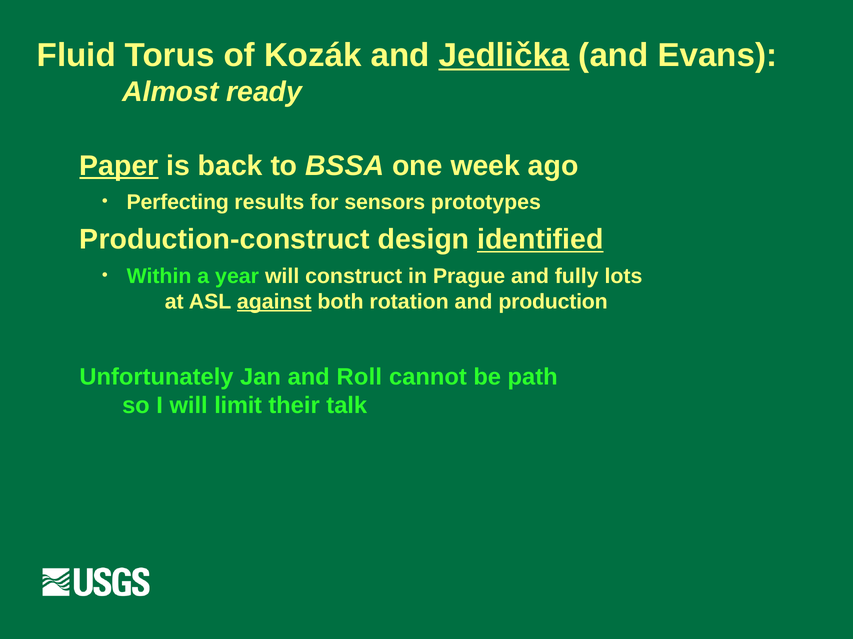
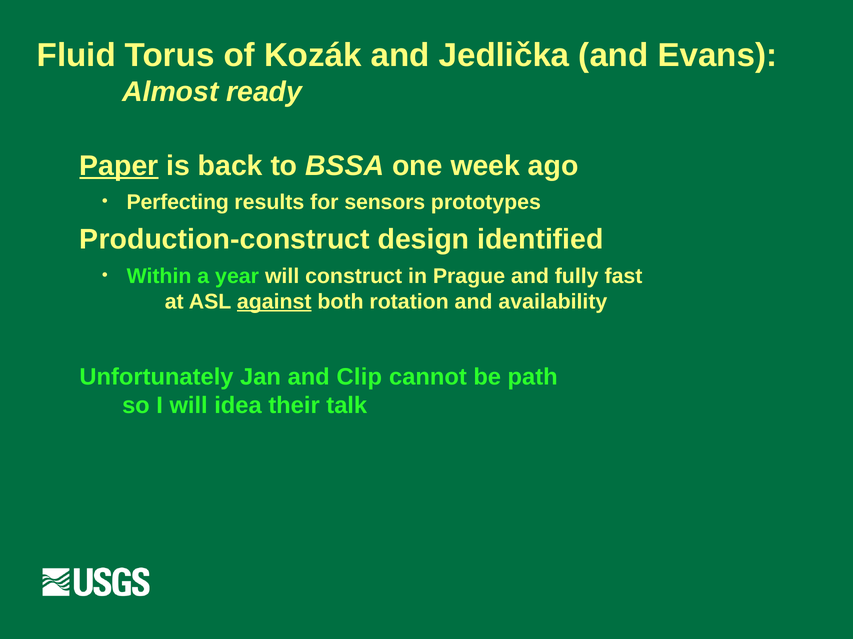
Jedlička underline: present -> none (504, 55)
identified underline: present -> none (540, 240)
lots: lots -> fast (623, 276)
production: production -> availability (553, 302)
Roll: Roll -> Clip (359, 377)
limit: limit -> idea (238, 406)
